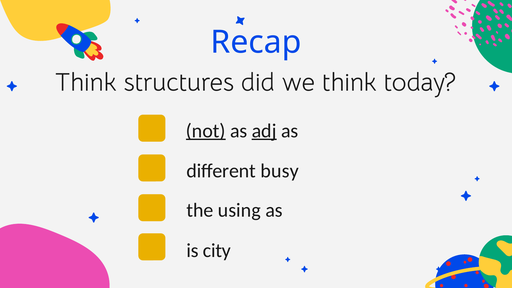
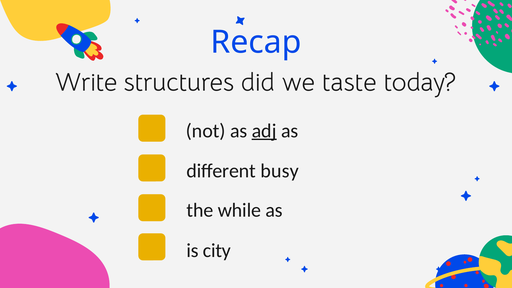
Think: Think -> Write (86, 82)
we think: think -> taste (349, 82)
not underline: present -> none (206, 131)
using: using -> while (239, 210)
